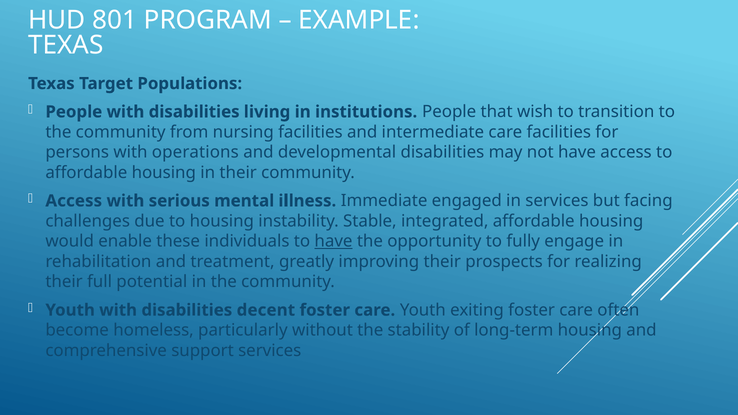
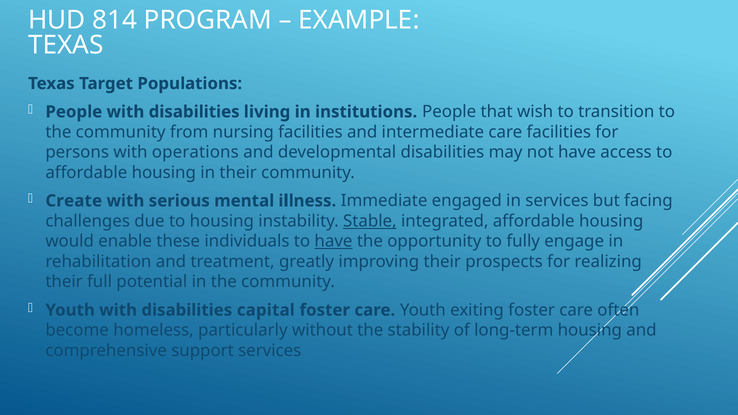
801: 801 -> 814 (115, 20)
Access: Access -> Create (74, 201)
Stable underline: none -> present (370, 221)
decent: decent -> capital (266, 310)
